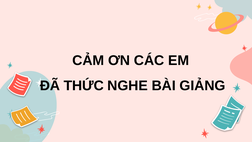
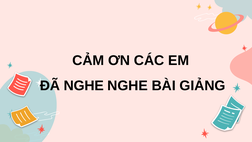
ĐÃ THỨC: THỨC -> NGHE (84, 85)
